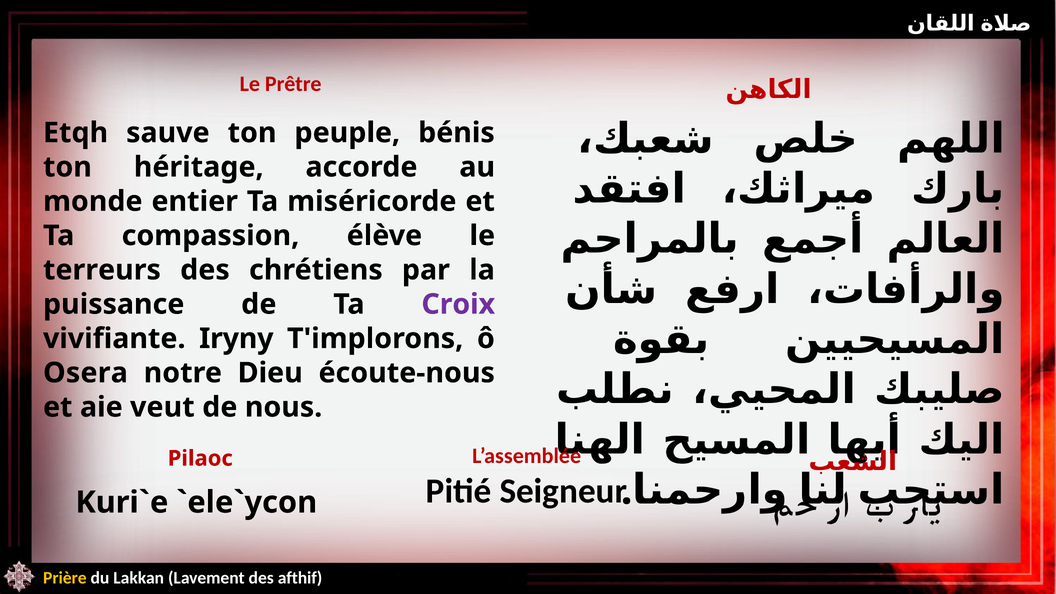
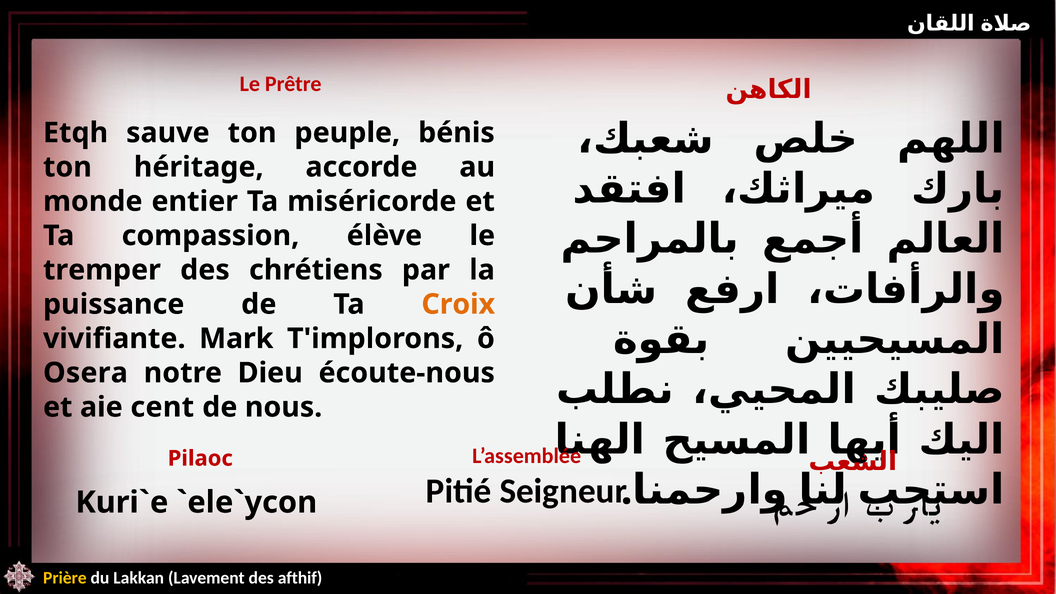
terreurs: terreurs -> tremper (102, 270)
Croix colour: purple -> orange (458, 304)
Iryny: Iryny -> Mark (236, 339)
veut: veut -> cent (162, 407)
